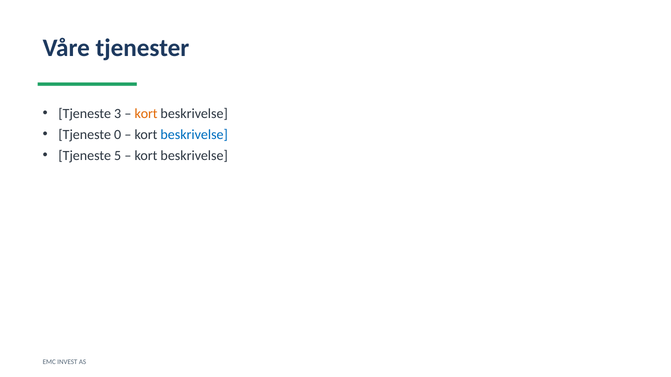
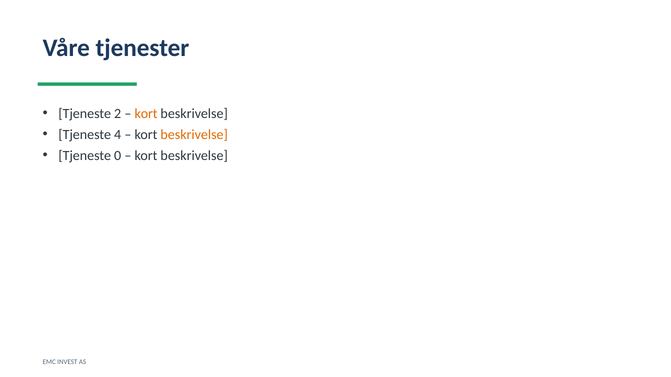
3: 3 -> 2 (118, 114)
0: 0 -> 4 (118, 135)
beskrivelse colour: blue -> orange (194, 135)
5: 5 -> 0 (118, 156)
